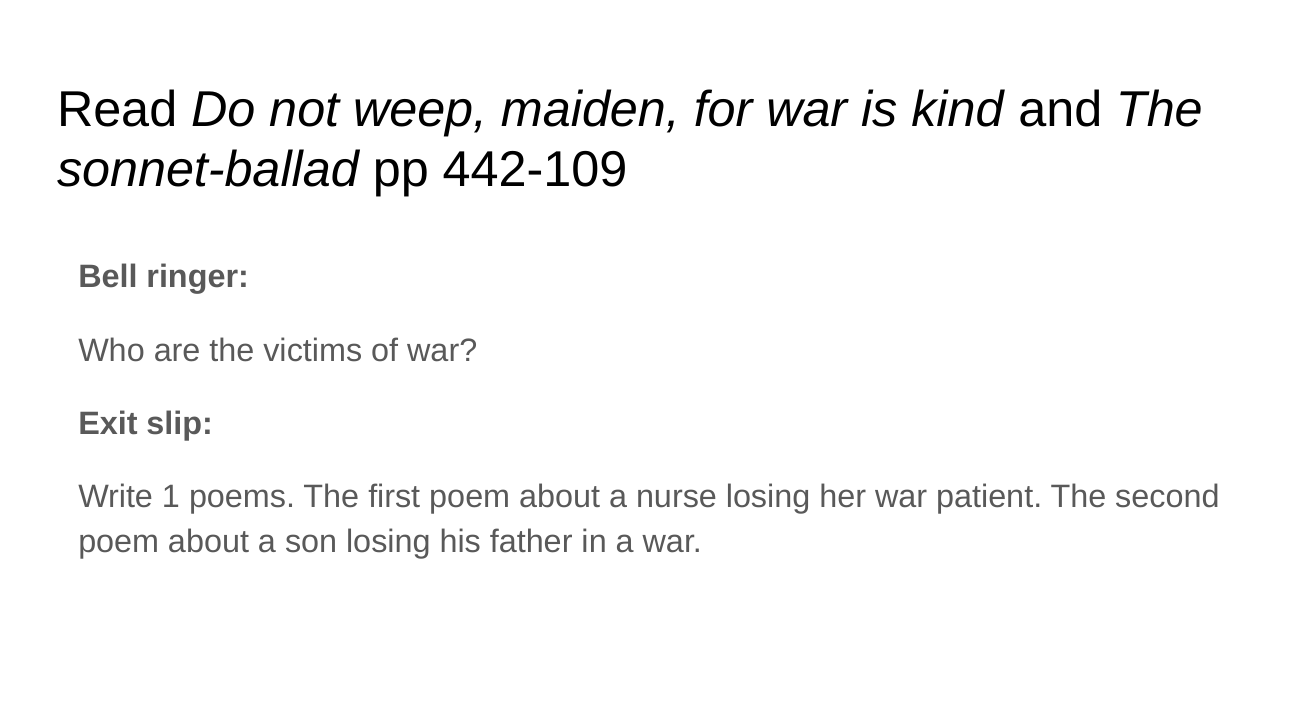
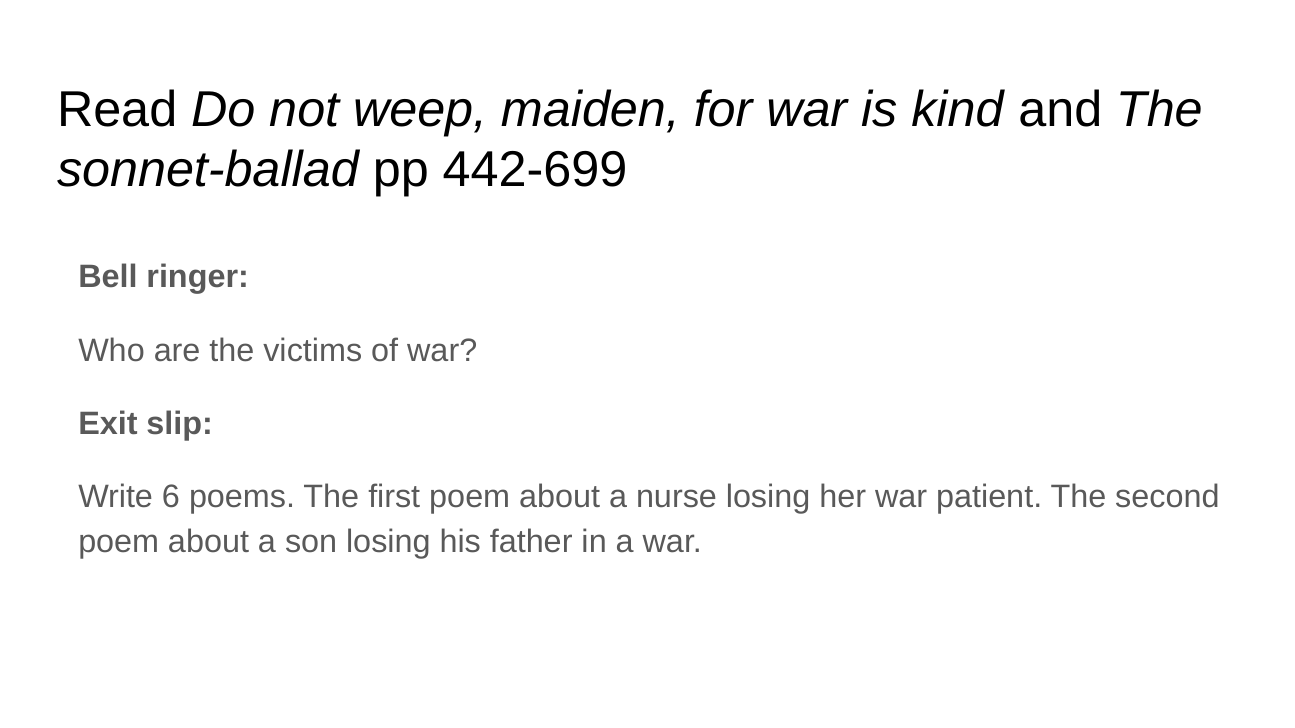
442-109: 442-109 -> 442-699 (535, 170)
1: 1 -> 6 (171, 497)
